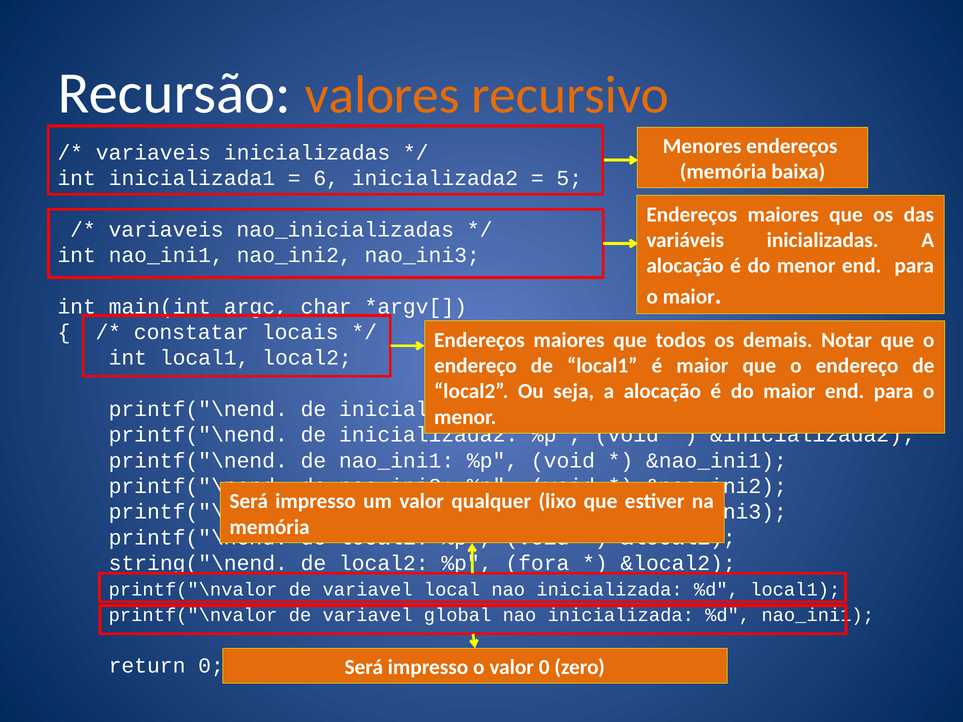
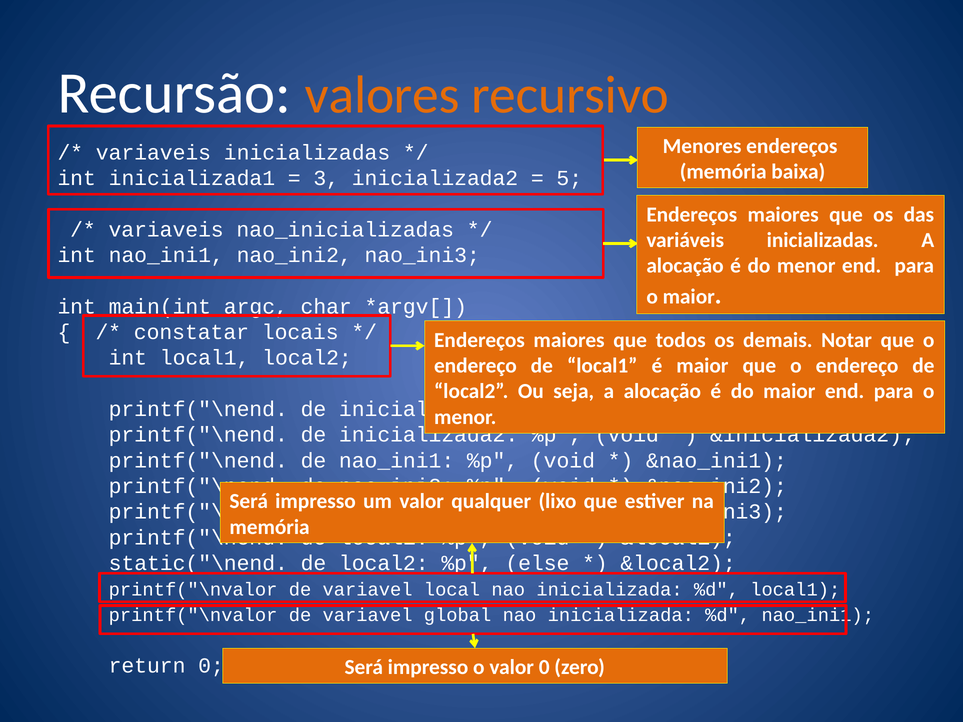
6: 6 -> 3 (326, 178)
string("\nend: string("\nend -> static("\nend (198, 563)
fora: fora -> else (537, 563)
